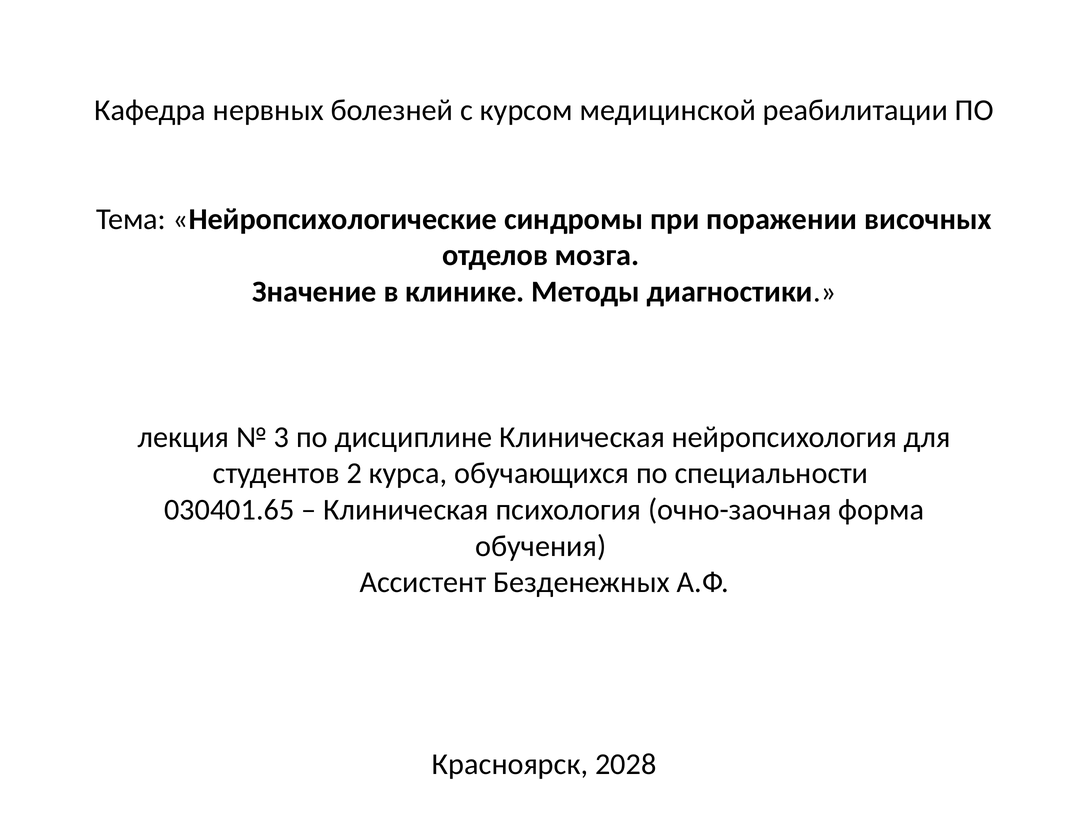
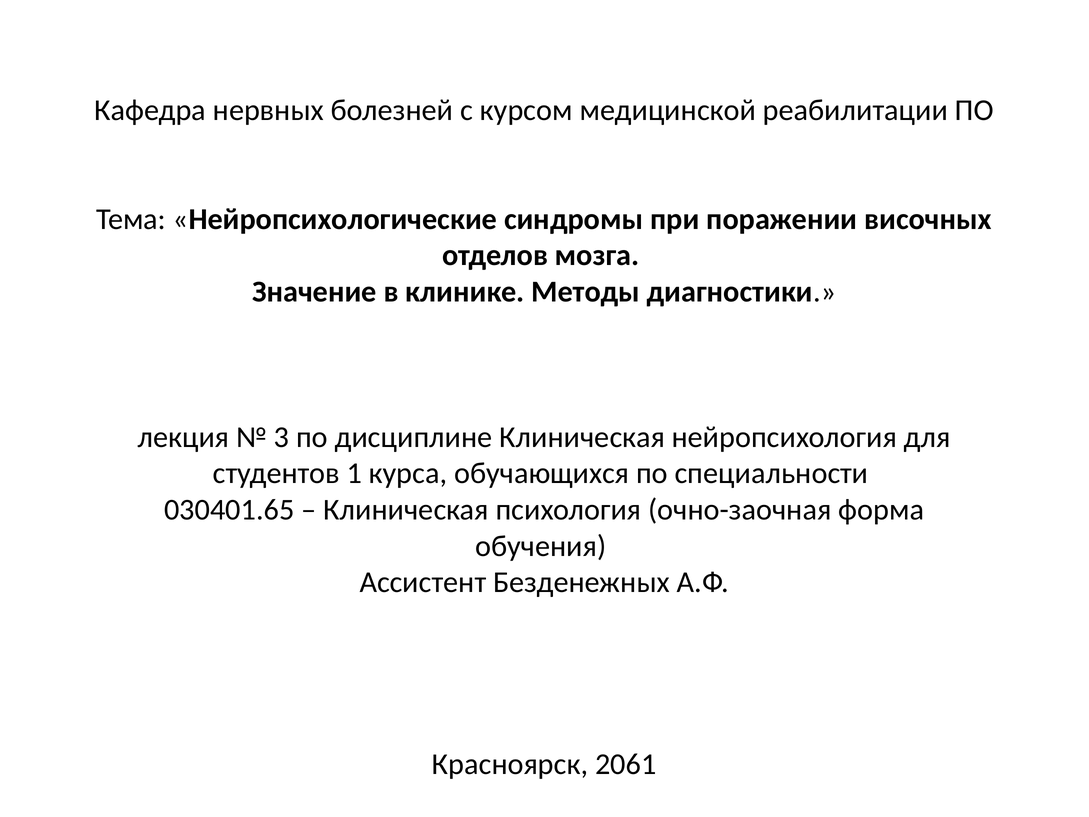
2: 2 -> 1 (354, 473)
2028: 2028 -> 2061 (626, 764)
